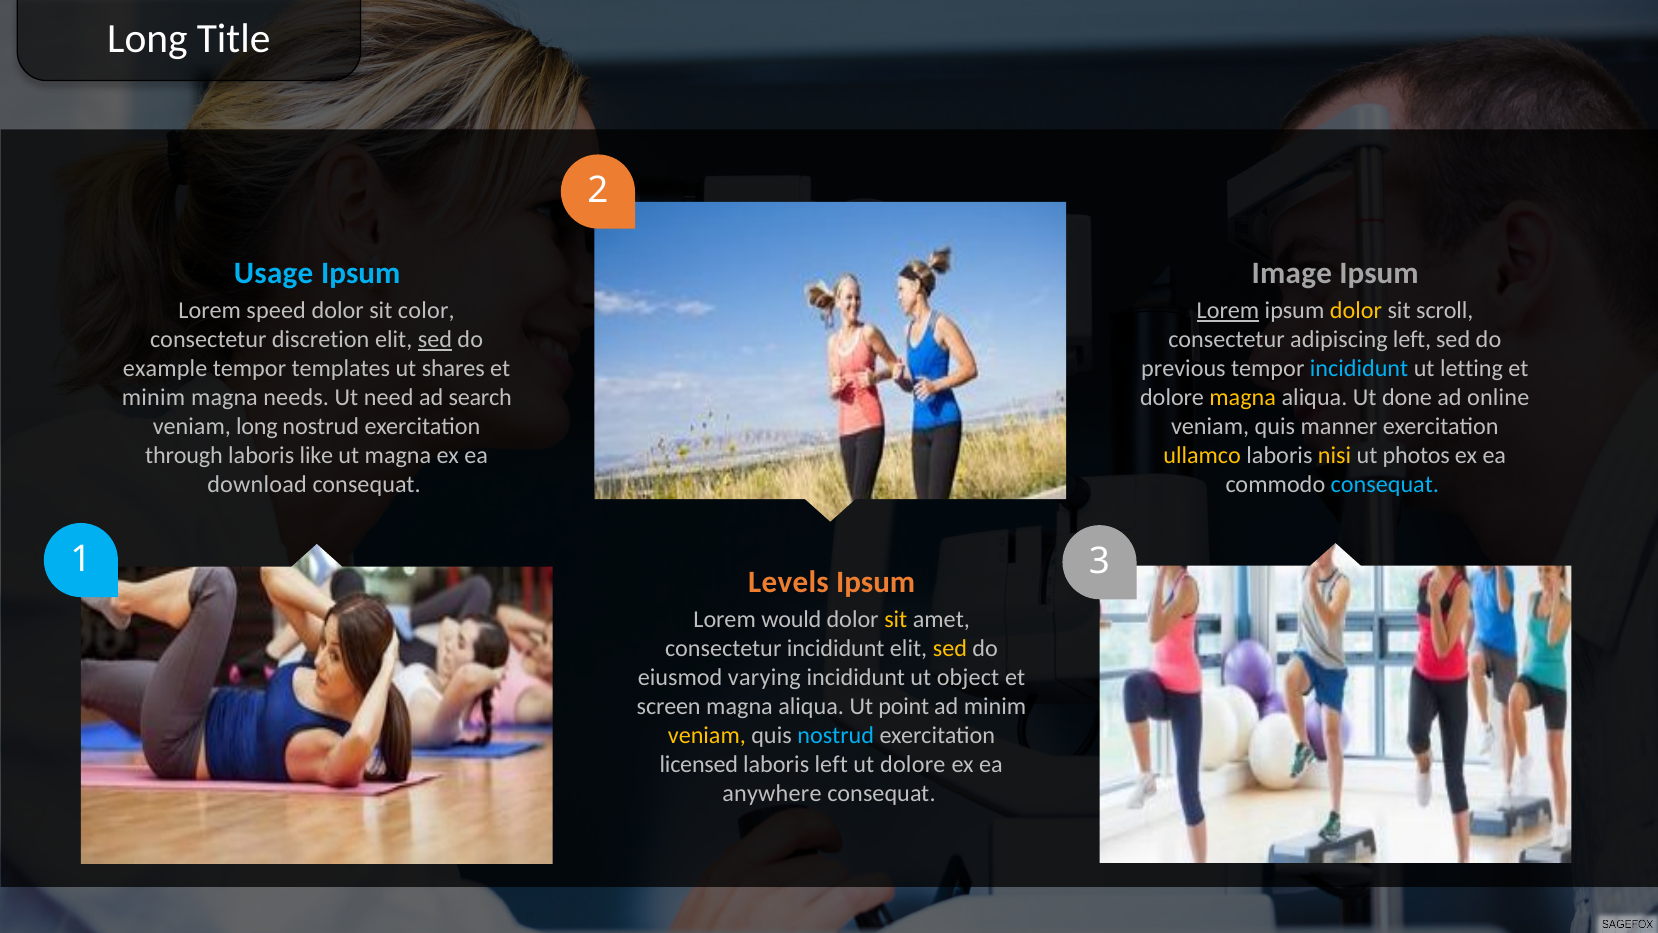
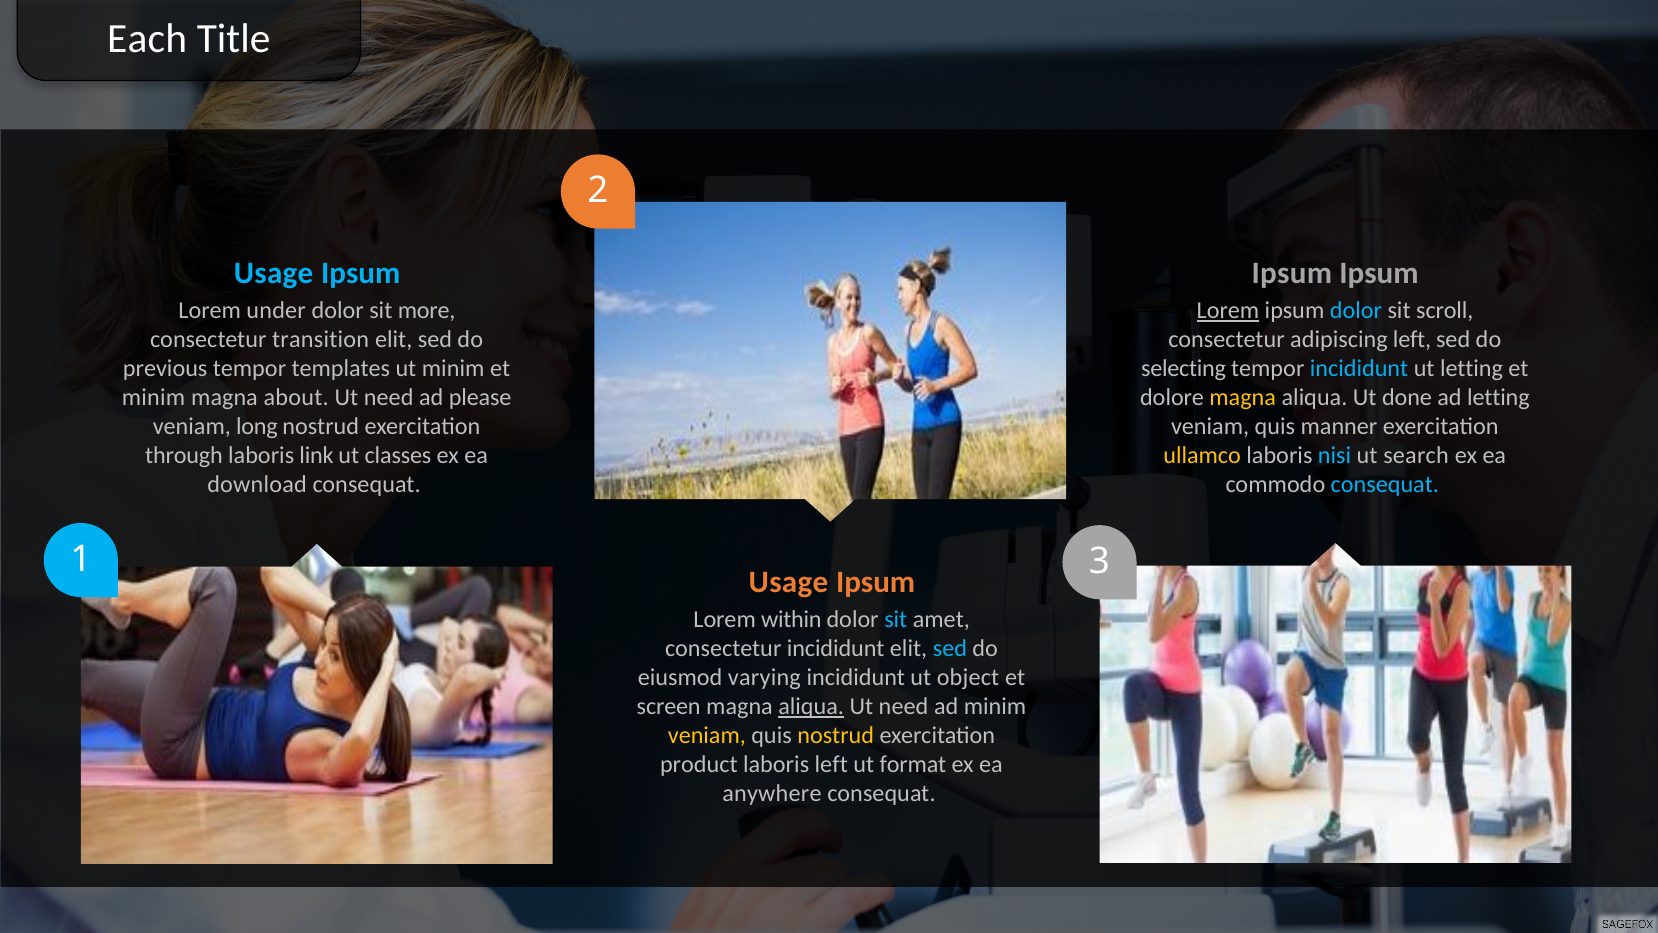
Long: Long -> Each (147, 39)
Image: Image -> Ipsum (1292, 273)
speed: speed -> under (276, 310)
color: color -> more (427, 310)
dolor colour: yellow -> light blue (1356, 310)
discretion: discretion -> transition (321, 339)
sed underline: present -> none (435, 339)
example: example -> previous (165, 368)
ut shares: shares -> minim (453, 368)
previous: previous -> selecting (1184, 368)
needs: needs -> about (296, 398)
search: search -> please (480, 398)
ad online: online -> letting (1498, 398)
like: like -> link (316, 456)
ut magna: magna -> classes (398, 456)
nisi colour: yellow -> light blue (1335, 456)
photos: photos -> search (1416, 456)
Levels: Levels -> Usage (789, 582)
would: would -> within (791, 619)
sit colour: yellow -> light blue (896, 619)
sed colour: yellow -> light blue (950, 648)
aliqua underline: none -> present (811, 706)
point: point -> need (904, 706)
nostrud colour: light blue -> yellow (836, 736)
licensed: licensed -> product (699, 765)
ut dolore: dolore -> format (913, 765)
